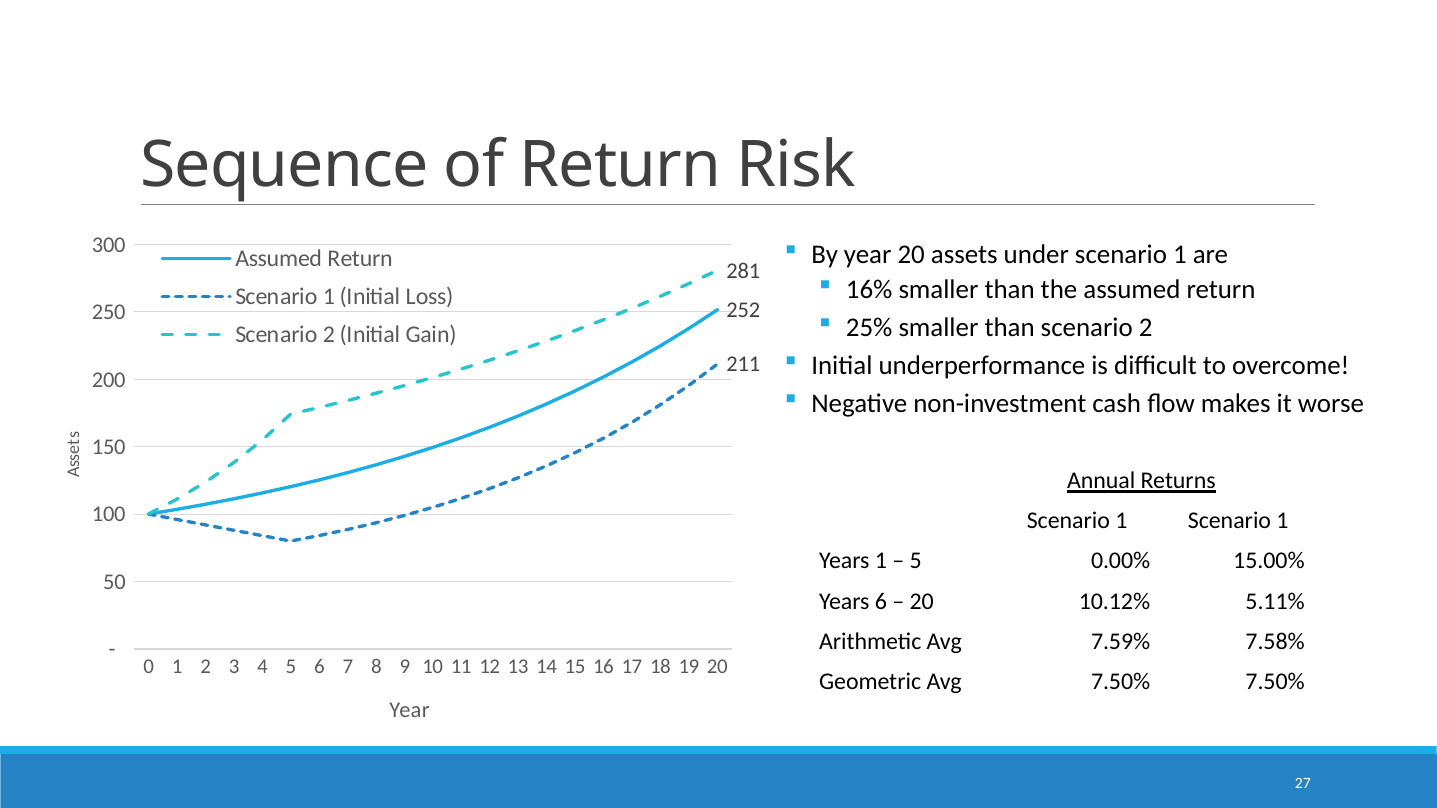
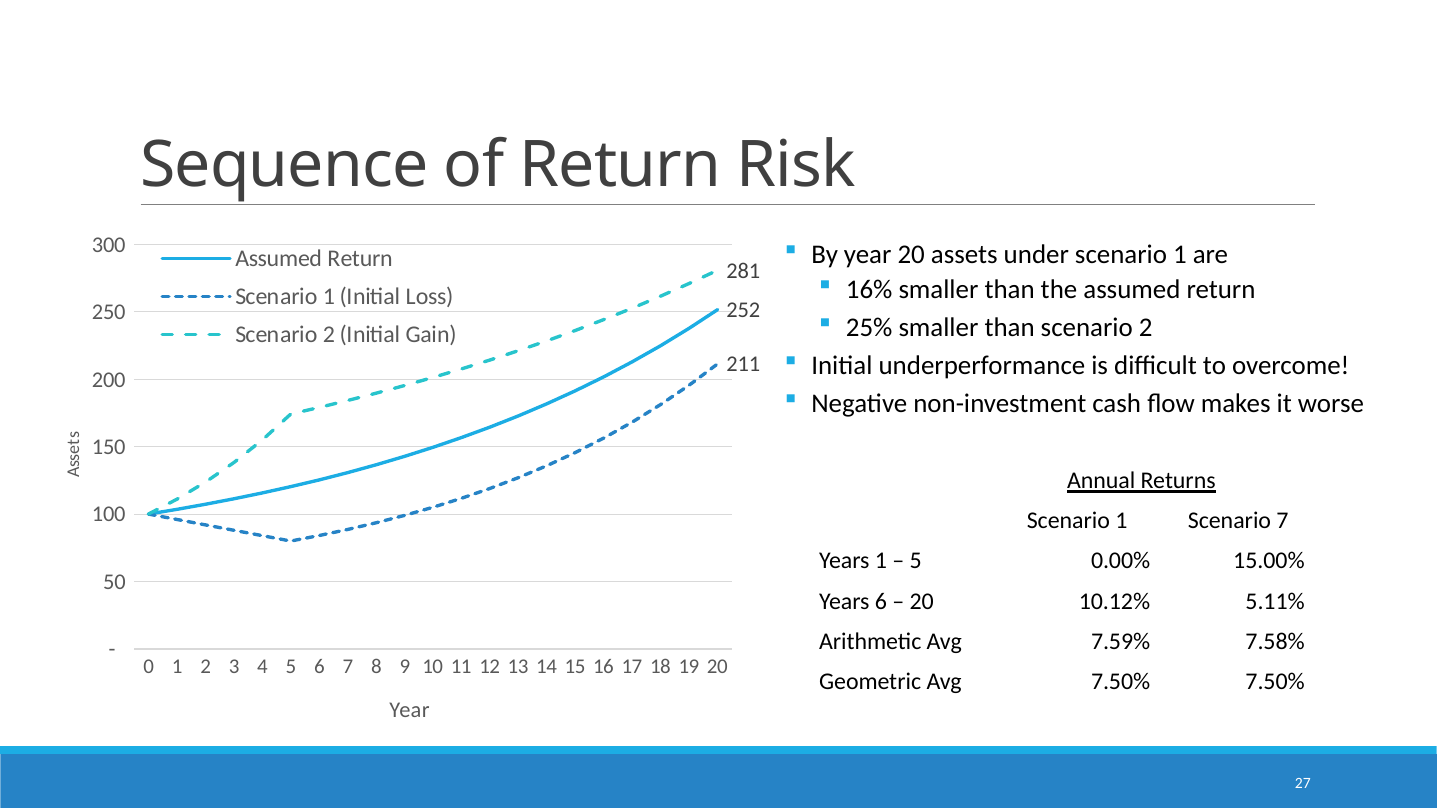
1 Scenario 1: 1 -> 7 (1283, 521)
